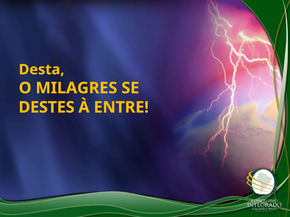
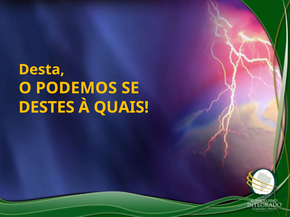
MILAGRES: MILAGRES -> PODEMOS (76, 88)
ENTRE: ENTRE -> QUAIS (121, 108)
